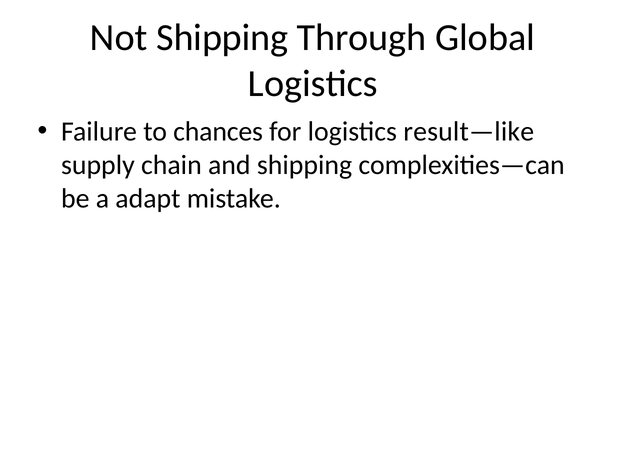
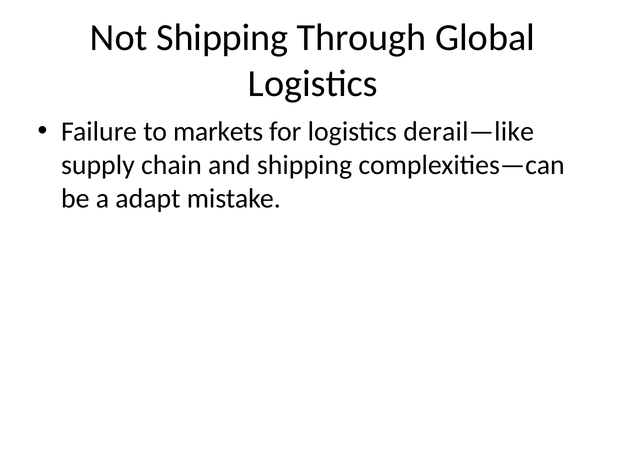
chances: chances -> markets (218, 131)
result—like: result—like -> derail—like (469, 131)
